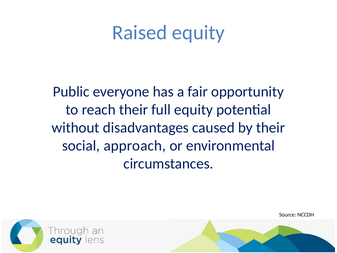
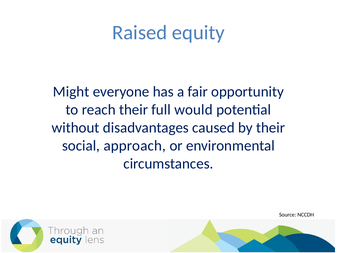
Public: Public -> Might (71, 92)
full equity: equity -> would (193, 110)
